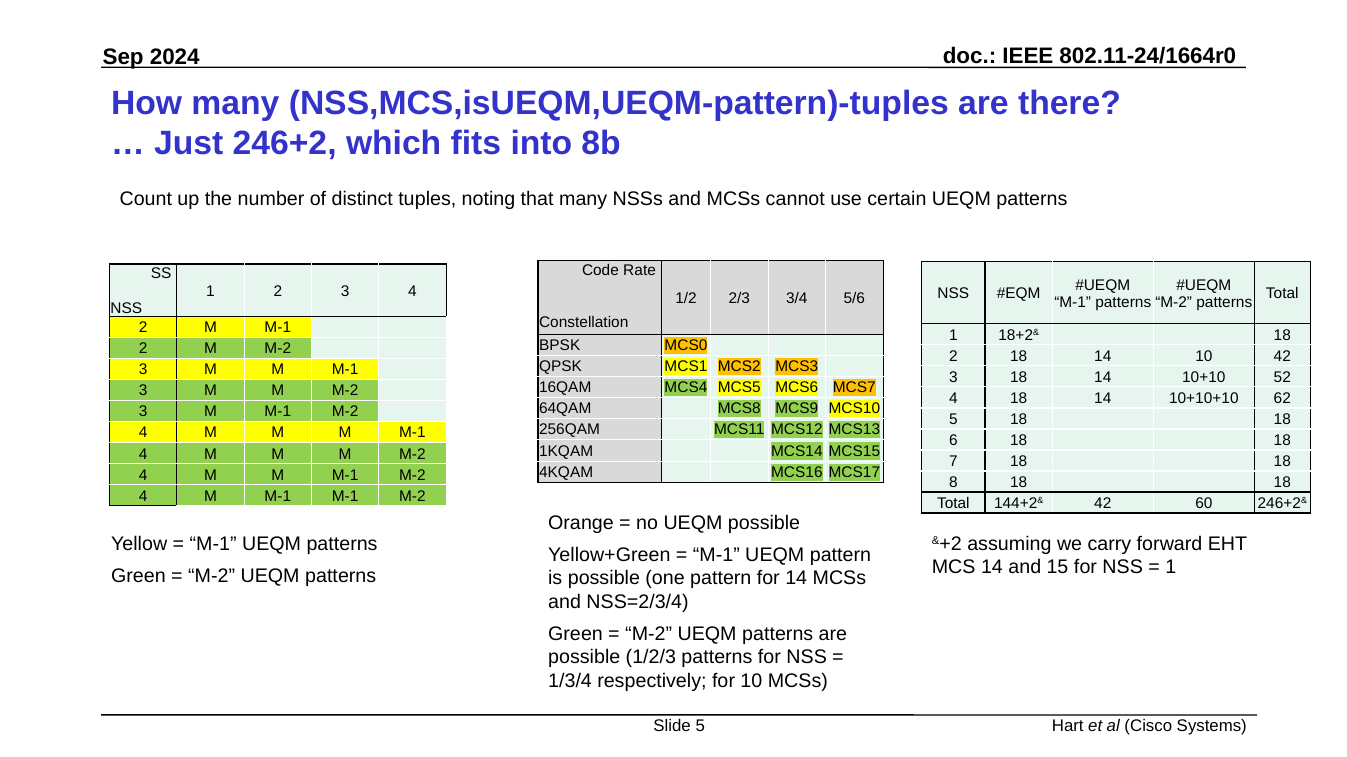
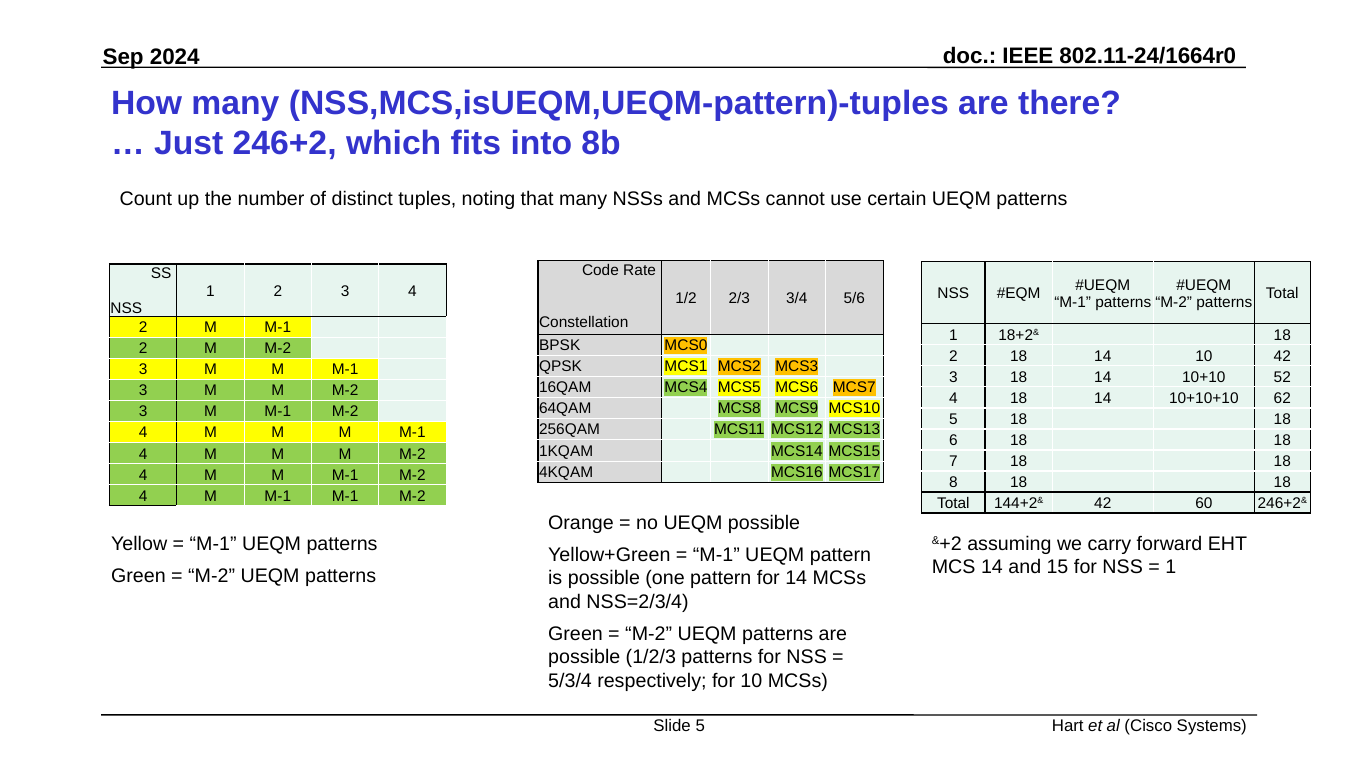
1/3/4: 1/3/4 -> 5/3/4 (570, 682)
